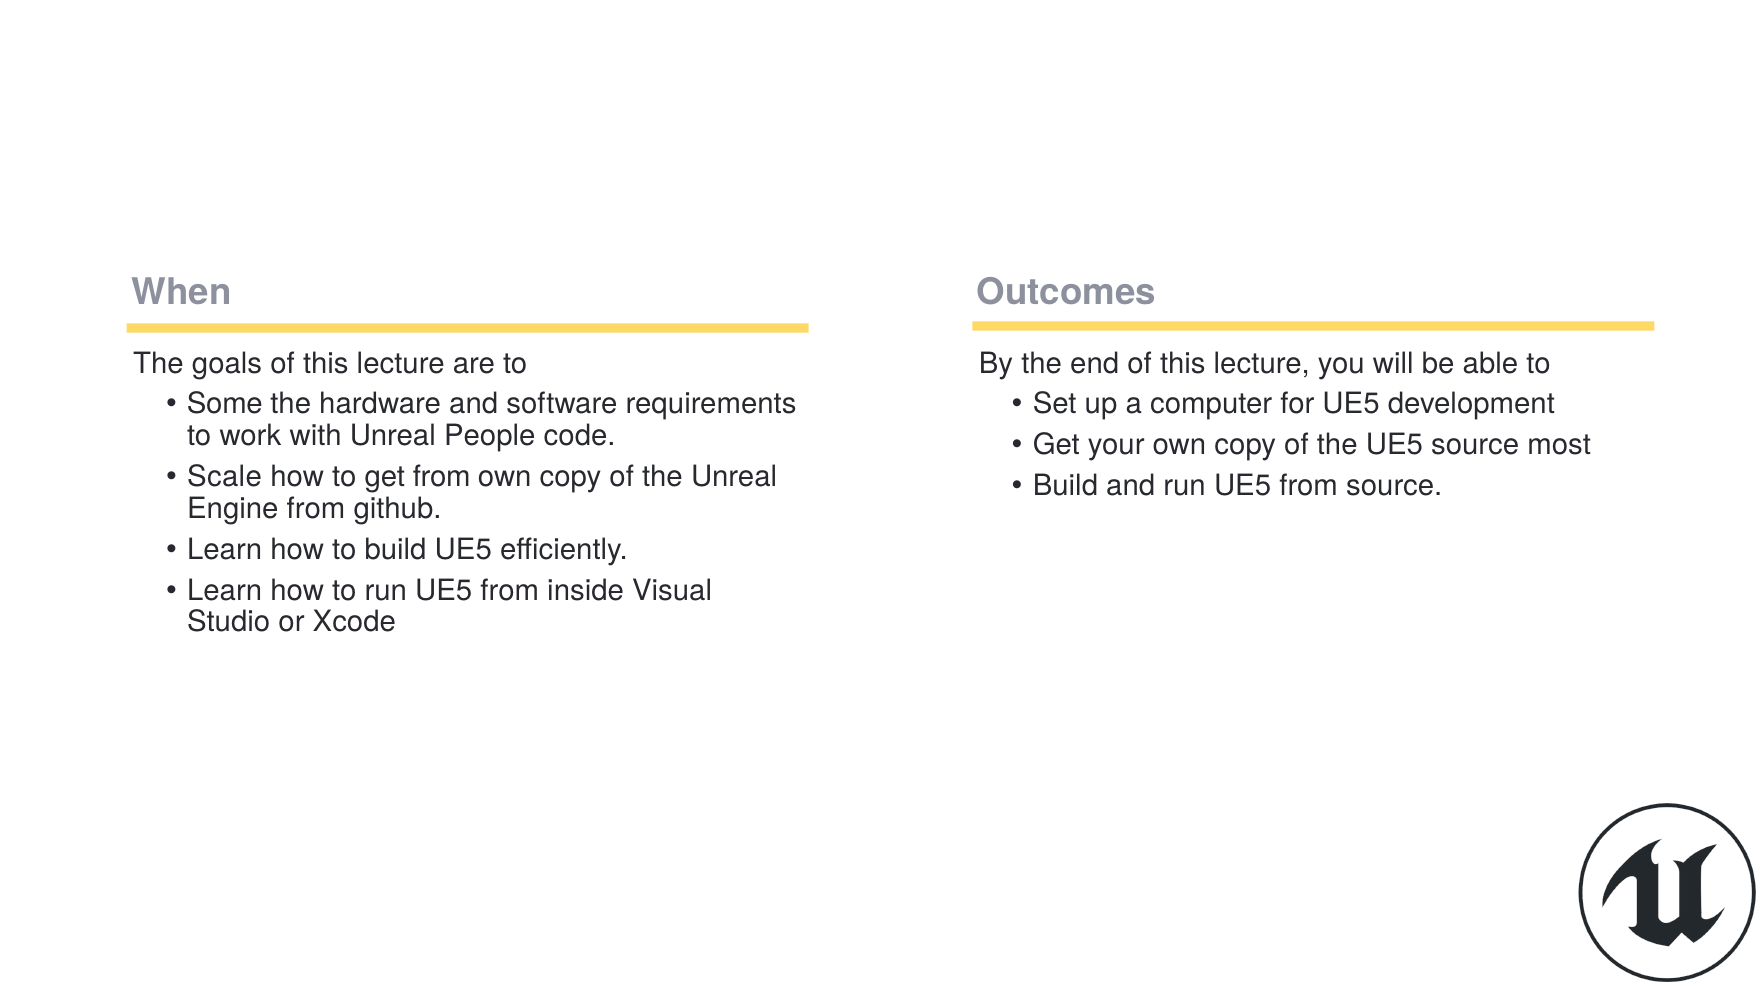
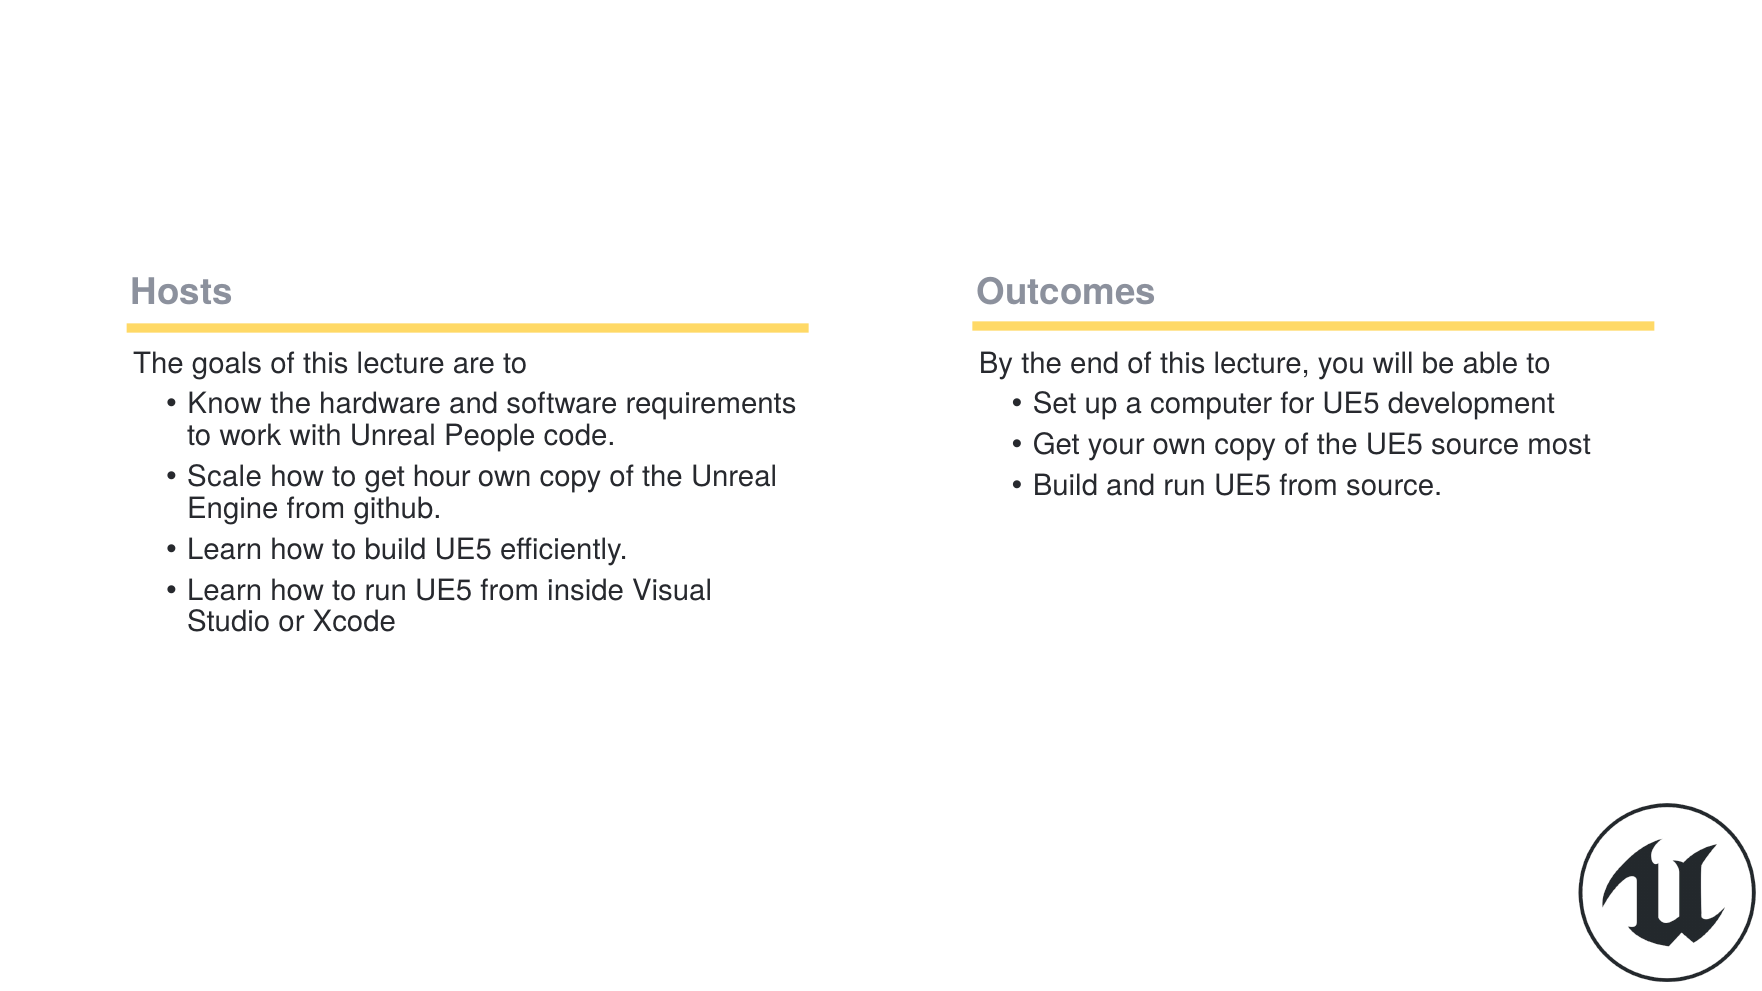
When: When -> Hosts (182, 293)
Some: Some -> Know (225, 404)
get from: from -> hour (442, 477)
